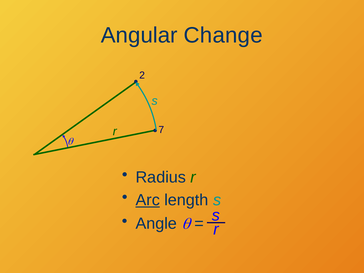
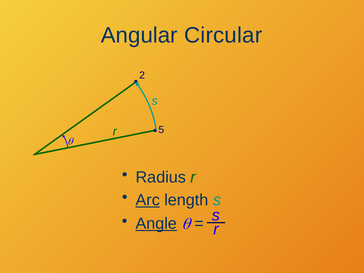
Change: Change -> Circular (223, 35)
7: 7 -> 5 (161, 130)
Angle underline: none -> present (156, 224)
